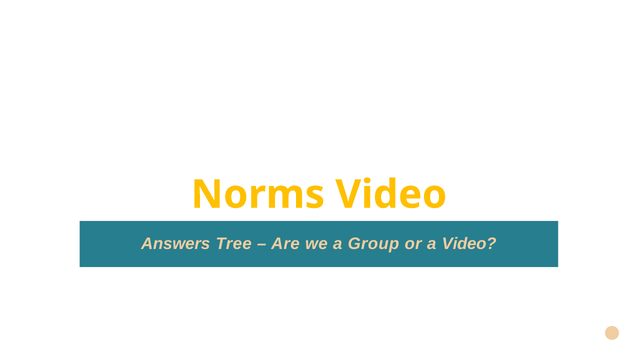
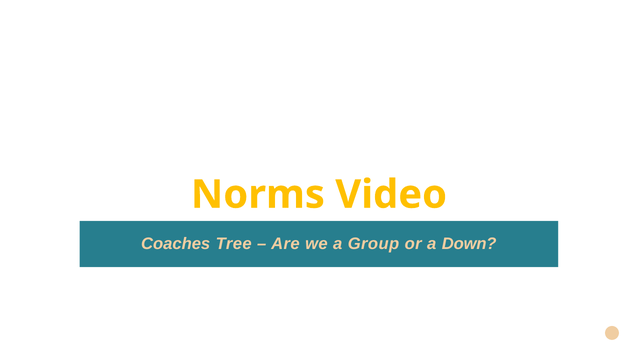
Answers: Answers -> Coaches (176, 244)
a Video: Video -> Down (469, 244)
